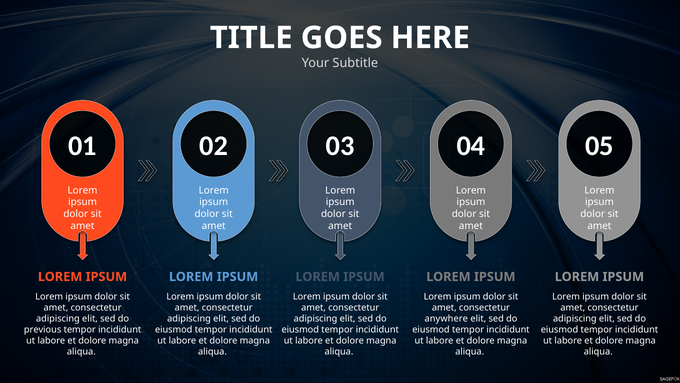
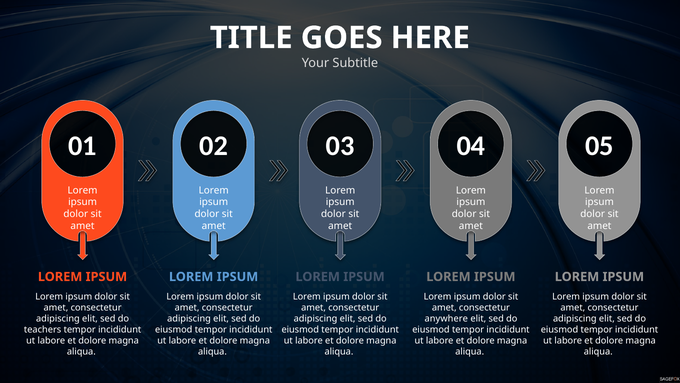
previous: previous -> teachers (43, 329)
